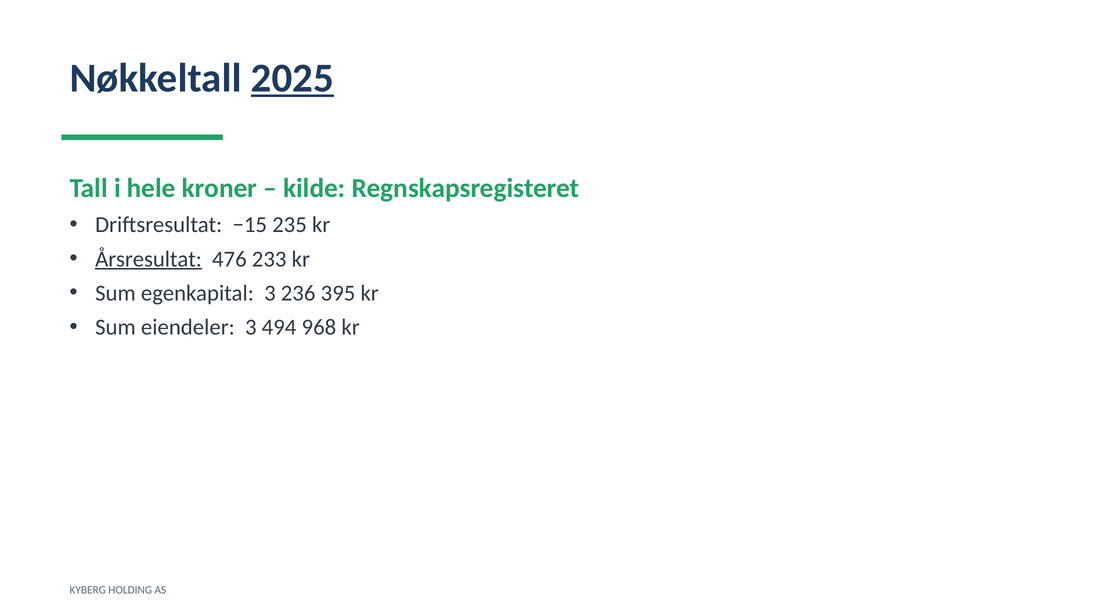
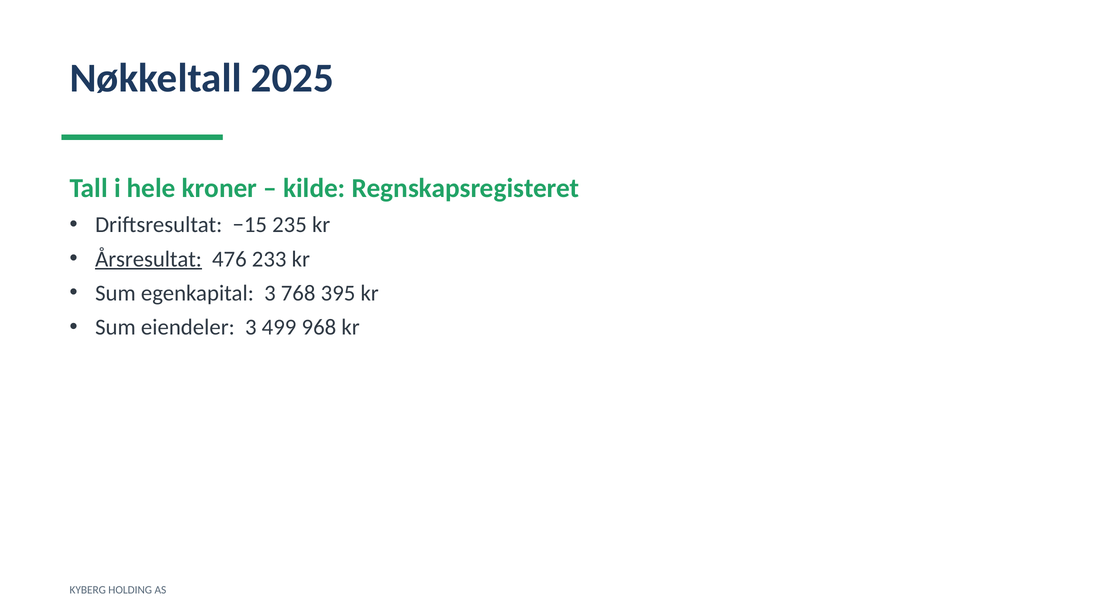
2025 underline: present -> none (292, 78)
236: 236 -> 768 (298, 293)
494: 494 -> 499 (279, 327)
